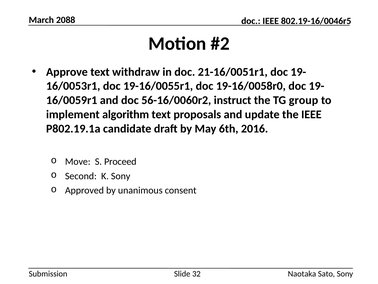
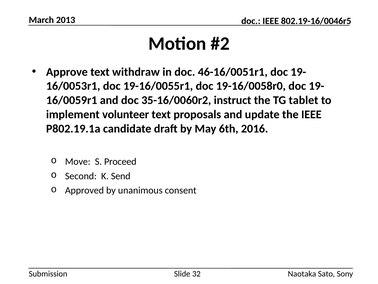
2088: 2088 -> 2013 (66, 20)
21-16/0051r1: 21-16/0051r1 -> 46-16/0051r1 (233, 72)
56-16/0060r2: 56-16/0060r2 -> 35-16/0060r2 (176, 100)
group: group -> tablet (304, 100)
algorithm: algorithm -> volunteer (126, 114)
K Sony: Sony -> Send (121, 176)
